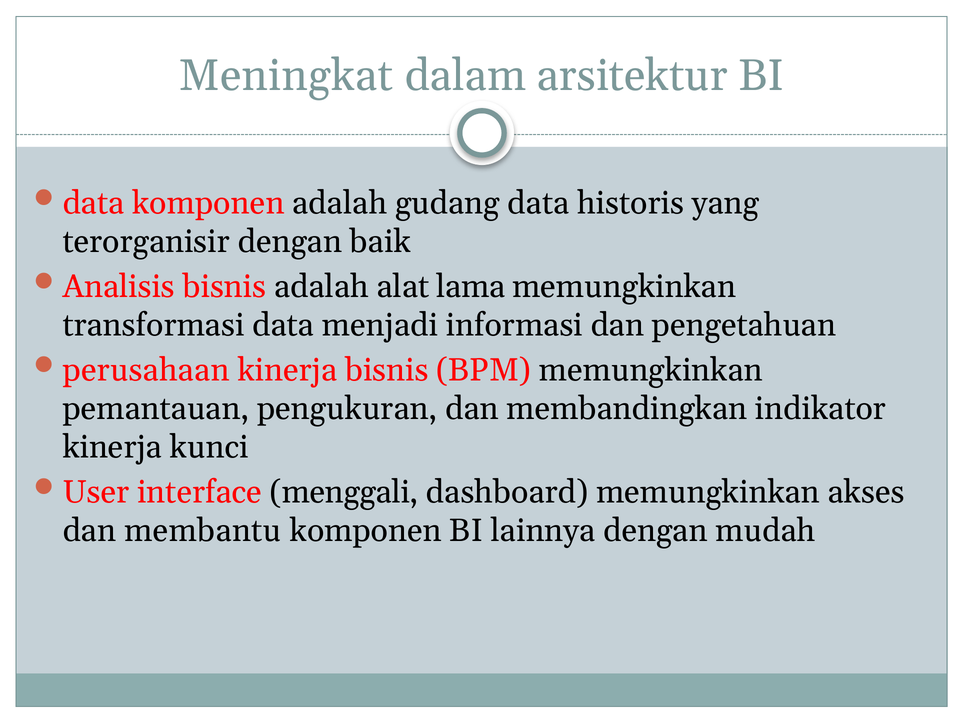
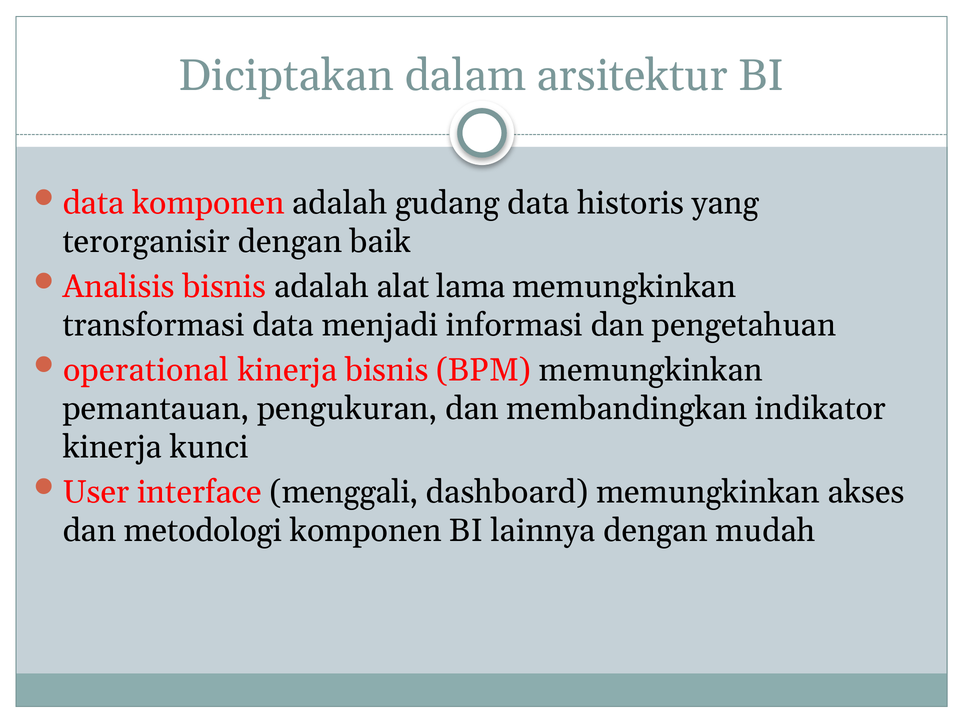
Meningkat: Meningkat -> Diciptakan (286, 76)
perusahaan: perusahaan -> operational (146, 370)
membantu: membantu -> metodologi (203, 531)
